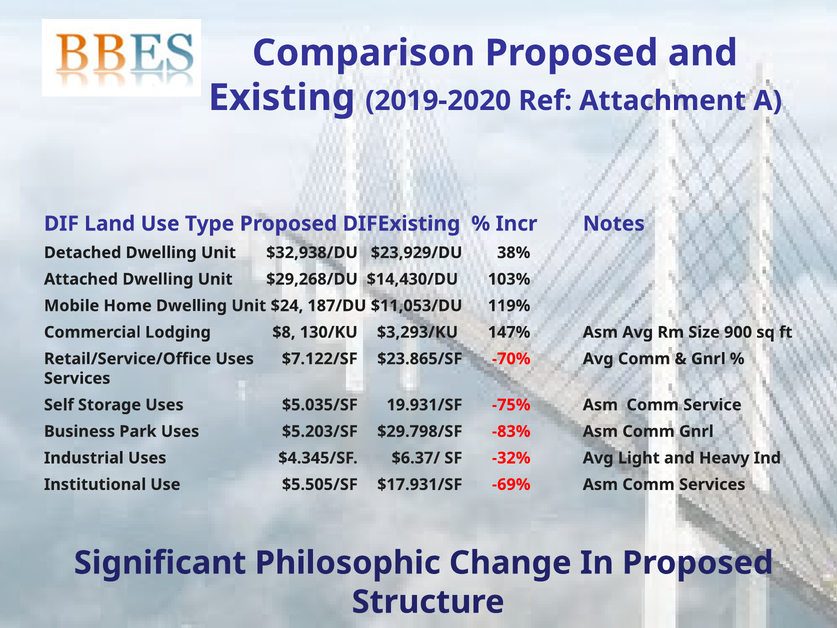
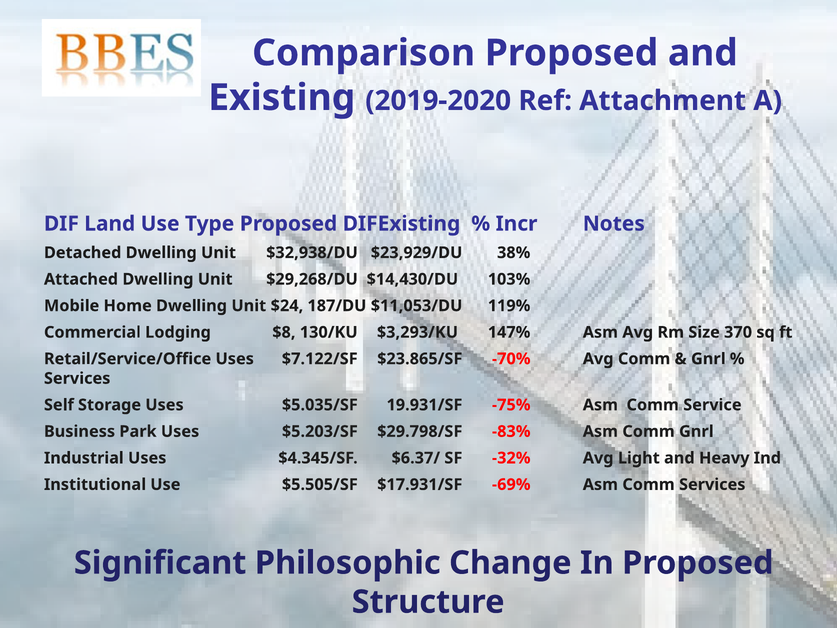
900: 900 -> 370 (738, 332)
